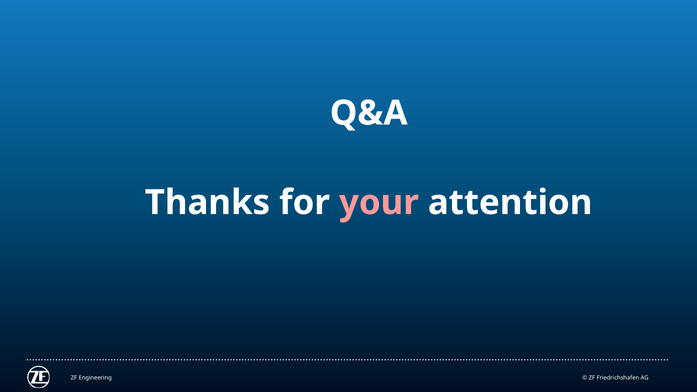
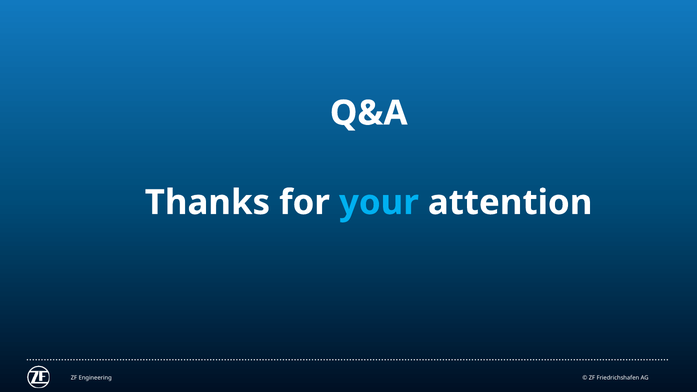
your colour: pink -> light blue (379, 203)
